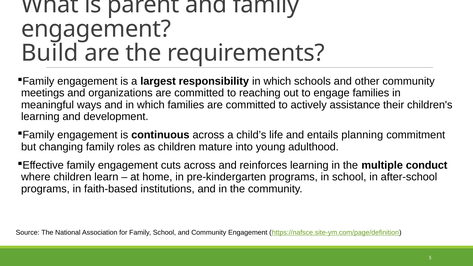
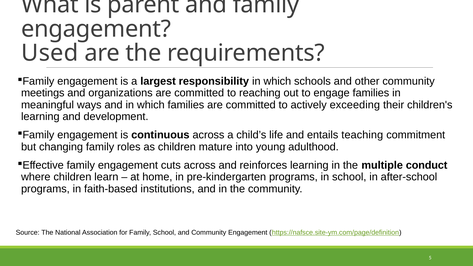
Build: Build -> Used (50, 53)
assistance: assistance -> exceeding (355, 105)
planning: planning -> teaching (362, 135)
